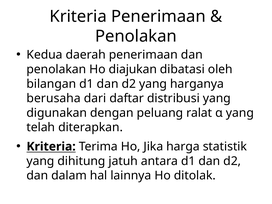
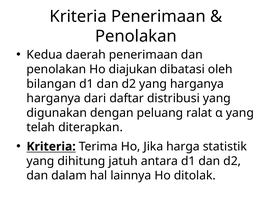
berusaha: berusaha -> harganya (54, 98)
